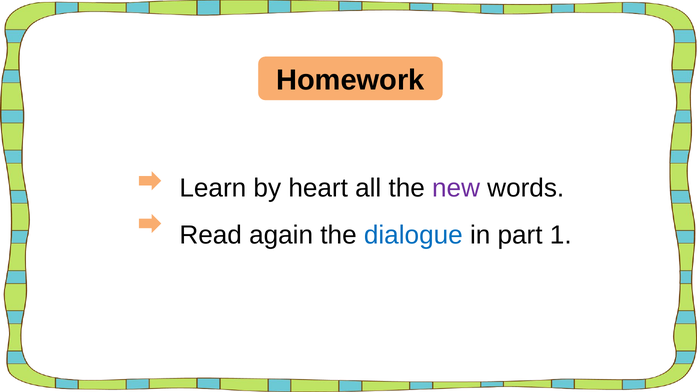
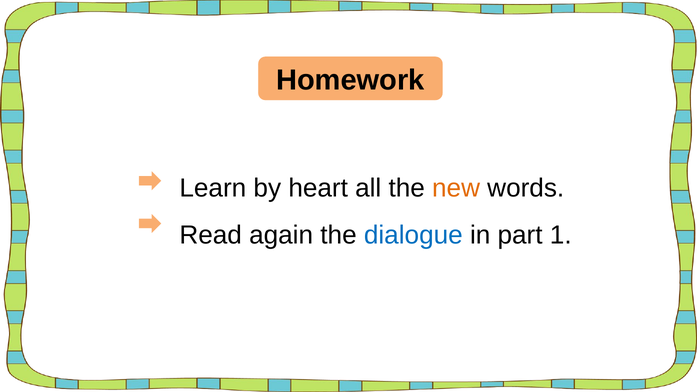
new colour: purple -> orange (456, 188)
